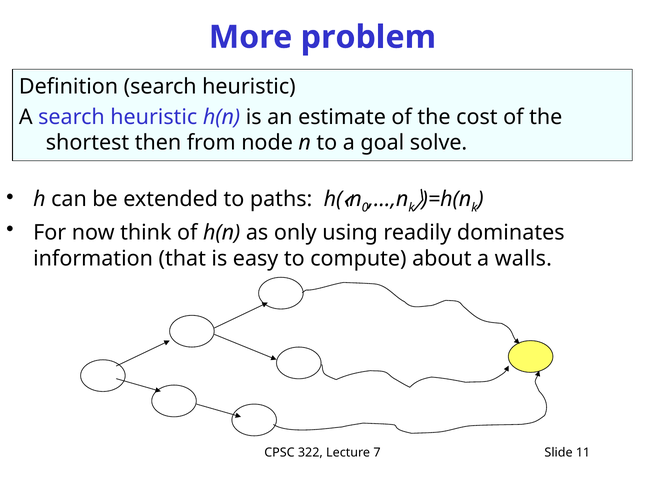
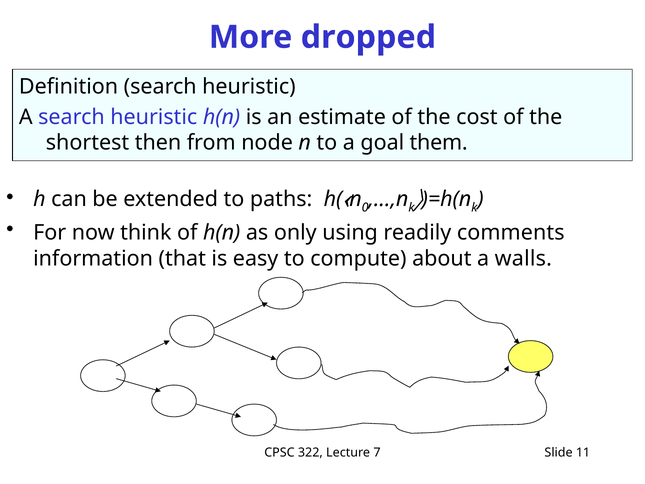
problem: problem -> dropped (368, 37)
solve: solve -> them (439, 143)
dominates: dominates -> comments (511, 233)
